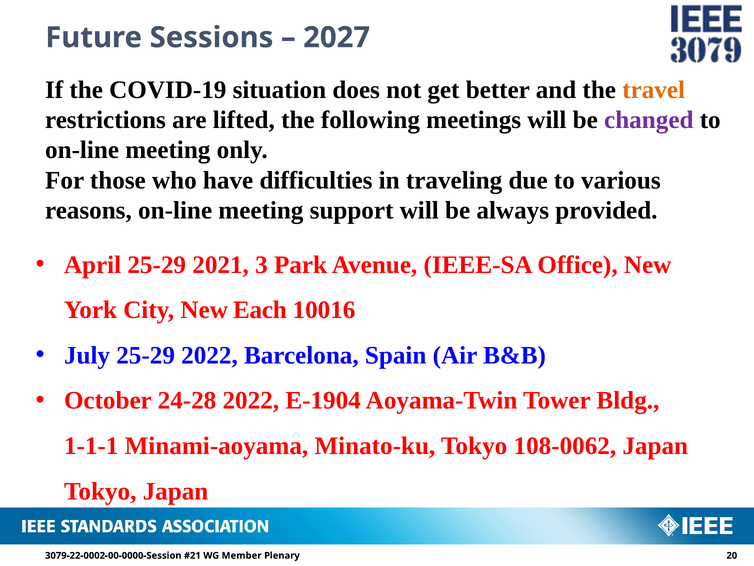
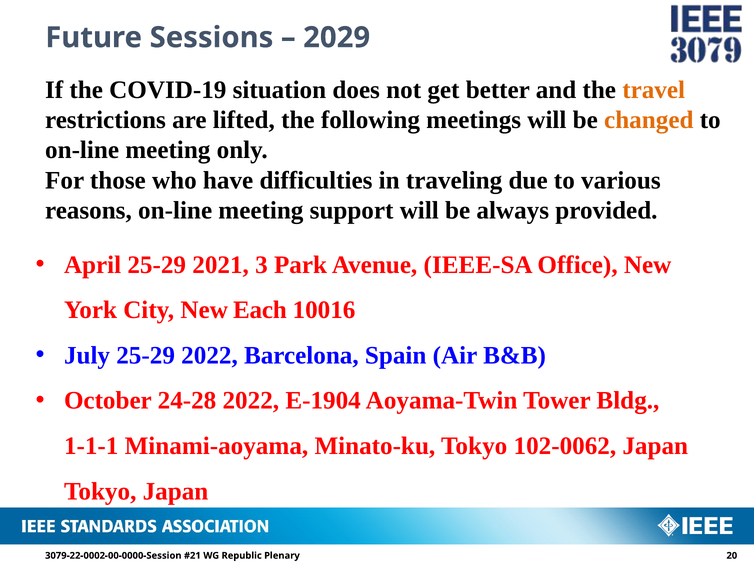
2027: 2027 -> 2029 (337, 37)
changed colour: purple -> orange (649, 120)
108-0062: 108-0062 -> 102-0062 (565, 446)
Member: Member -> Republic (242, 555)
